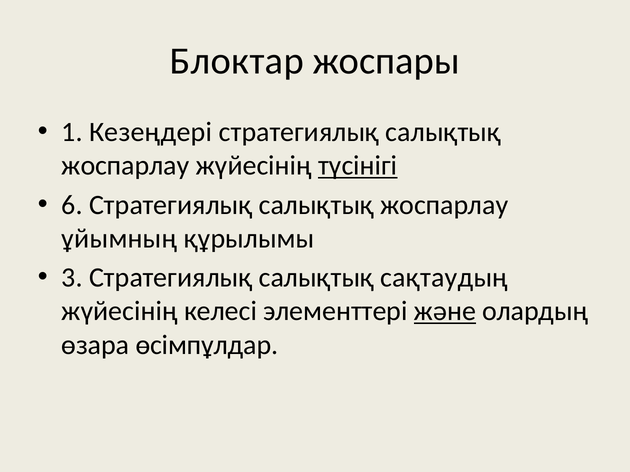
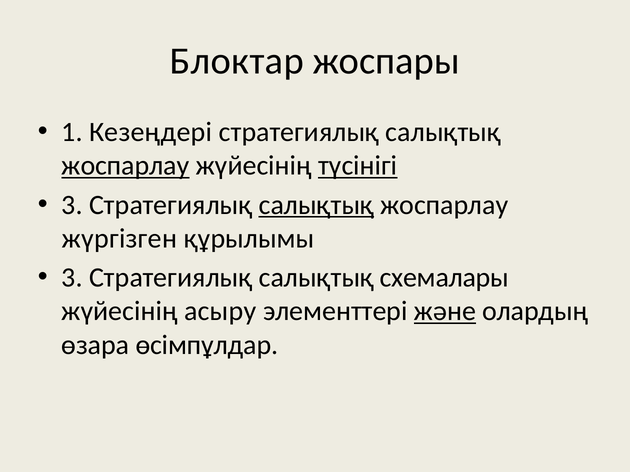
жоспарлау underline: none -> present (125, 166)
6: 6 -> 3 (72, 205)
салықтық underline: none -> present (316, 205)
ұйымның: ұйымның -> жүргізген (119, 239)
сақтаудың: сақтаудың -> схемалары (444, 278)
келесі: келесі -> асыру (220, 312)
